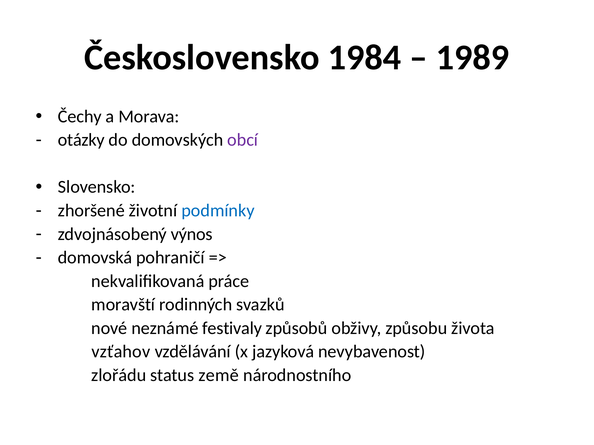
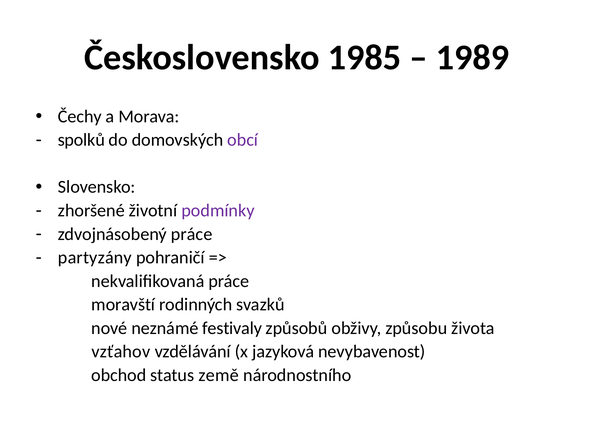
1984: 1984 -> 1985 (365, 58)
otázky: otázky -> spolků (81, 140)
podmínky colour: blue -> purple (218, 211)
zdvojnásobený výnos: výnos -> práce (192, 234)
domovská: domovská -> partyzány (95, 258)
zlořádu: zlořádu -> obchod (119, 376)
